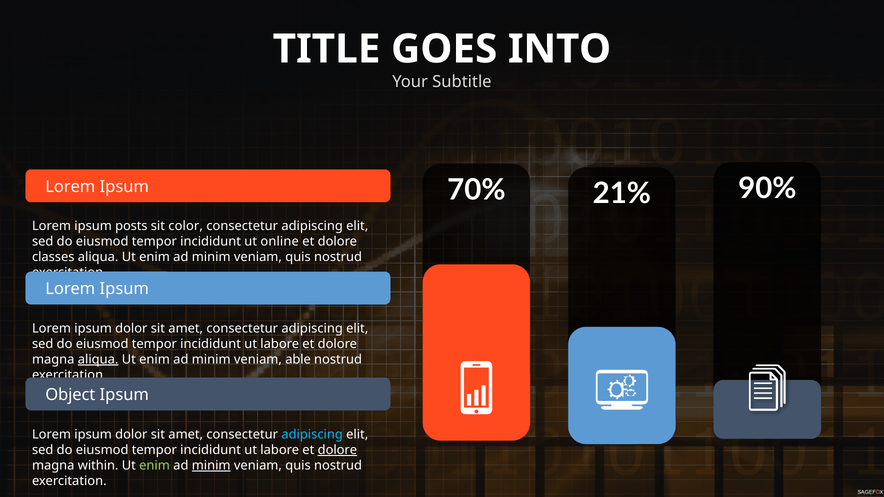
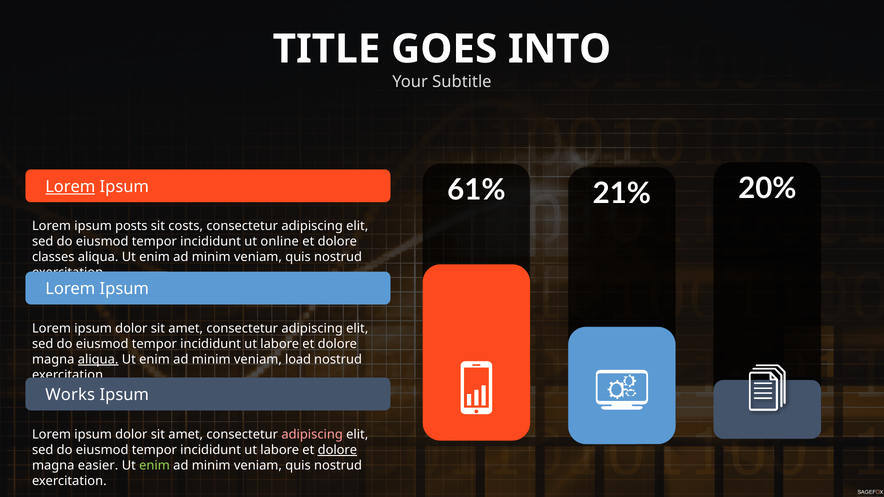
90%: 90% -> 20% (767, 188)
70%: 70% -> 61% (476, 190)
Lorem underline: none -> present (70, 187)
color: color -> costs (186, 226)
able: able -> load (298, 360)
Object: Object -> Works (70, 395)
adipiscing colour: light blue -> pink (312, 435)
within: within -> easier (98, 466)
minim underline: present -> none (211, 466)
